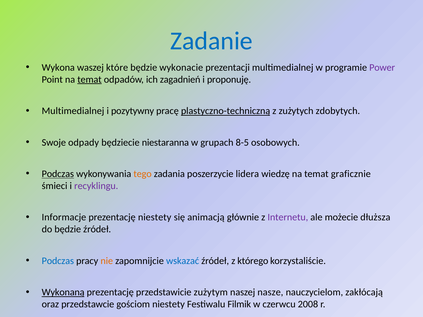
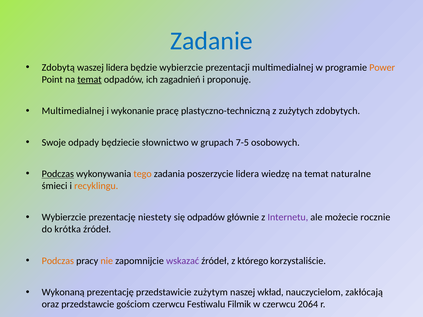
Wykona: Wykona -> Zdobytą (58, 67)
waszej które: które -> lidera (117, 67)
będzie wykonacie: wykonacie -> wybierzcie (181, 67)
Power colour: purple -> orange (382, 67)
pozytywny: pozytywny -> wykonanie (133, 111)
plastyczno-techniczną underline: present -> none (226, 111)
niestaranna: niestaranna -> słownictwo (165, 143)
8-5: 8-5 -> 7-5 (242, 143)
graficznie: graficznie -> naturalne (351, 174)
recyklingu colour: purple -> orange (96, 186)
Informacje: Informacje -> Wybierzcie (64, 218)
się animacją: animacją -> odpadów (206, 218)
dłuższa: dłuższa -> rocznie (375, 218)
do będzie: będzie -> krótka (68, 230)
Podczas colour: blue -> orange (58, 261)
wskazać colour: blue -> purple (183, 261)
Wykonaną underline: present -> none (63, 293)
nasze: nasze -> wkład (270, 293)
gościom niestety: niestety -> czerwcu (169, 305)
2008: 2008 -> 2064 (308, 305)
